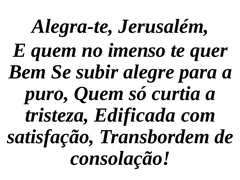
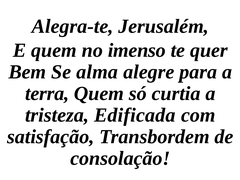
subir: subir -> alma (97, 72)
puro: puro -> terra (47, 94)
